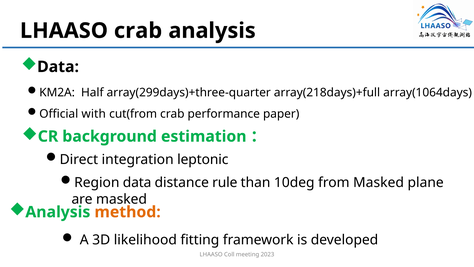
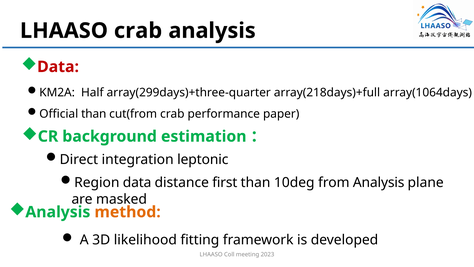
Data colour: black -> red (58, 67)
Official with: with -> than (94, 114)
rule: rule -> first (225, 182)
from Masked: Masked -> Analysis (379, 182)
